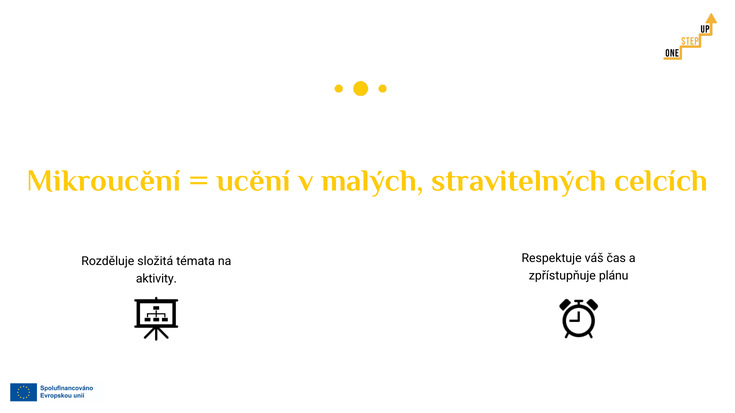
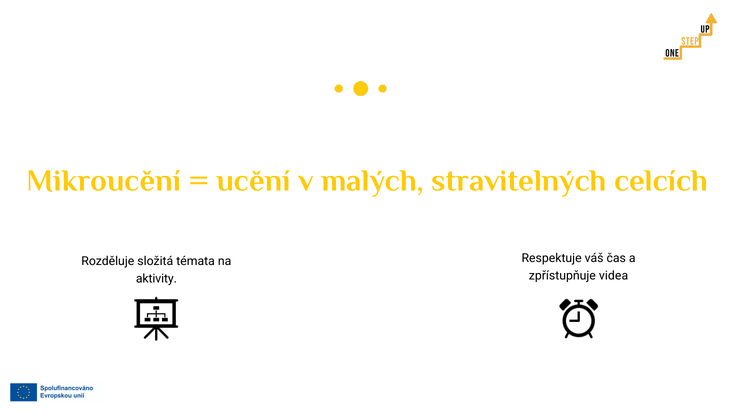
plánu: plánu -> videa (614, 276)
